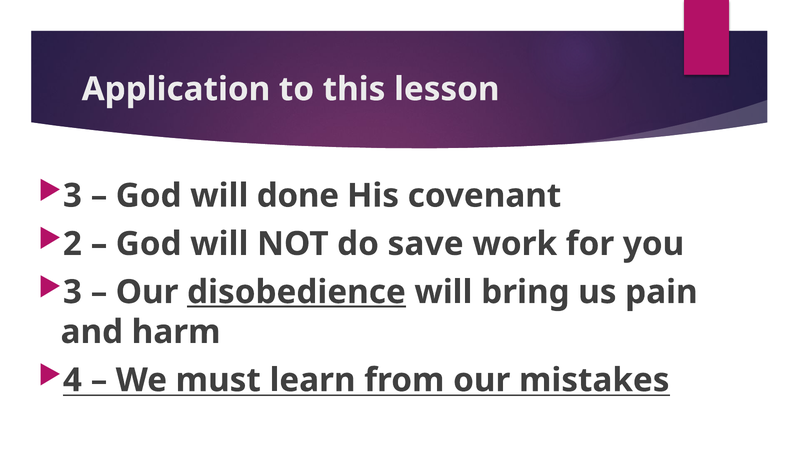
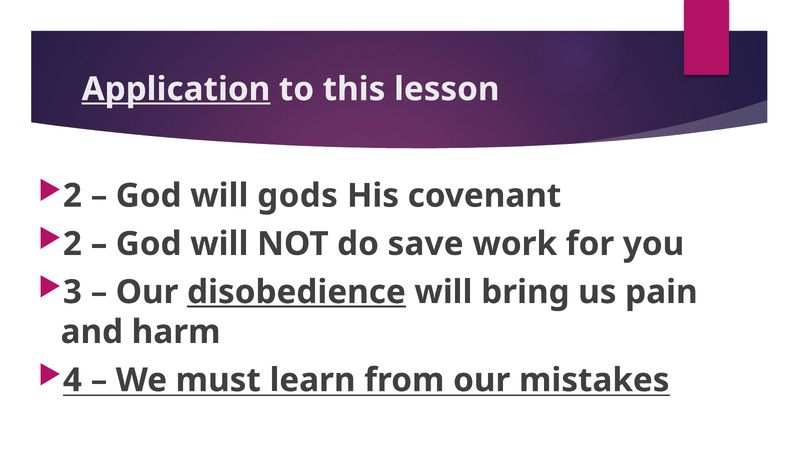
Application underline: none -> present (176, 89)
3: 3 -> 2 (72, 196)
done: done -> gods (298, 196)
